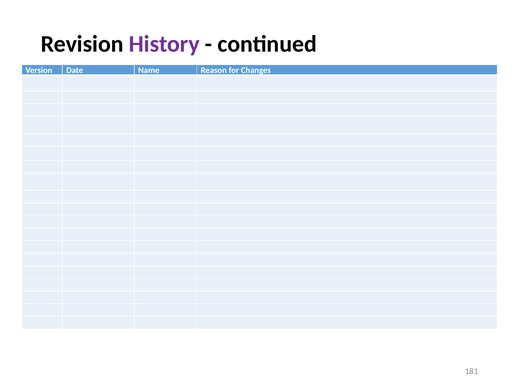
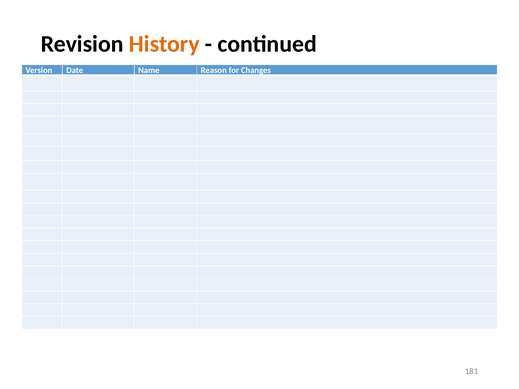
History colour: purple -> orange (164, 44)
